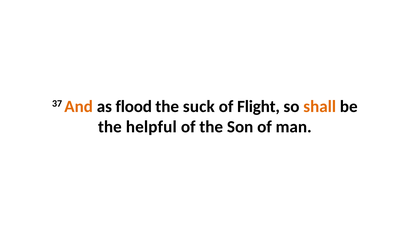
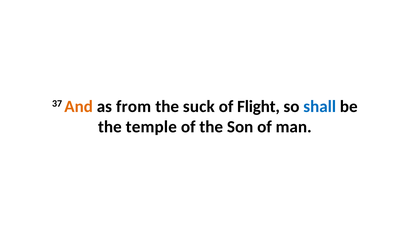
flood: flood -> from (134, 106)
shall colour: orange -> blue (320, 106)
helpful: helpful -> temple (151, 127)
